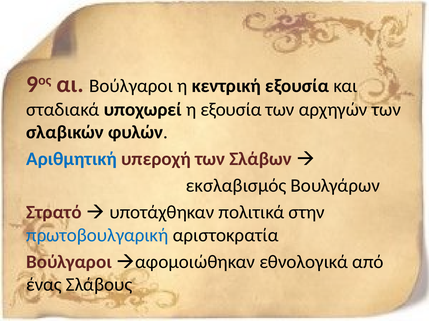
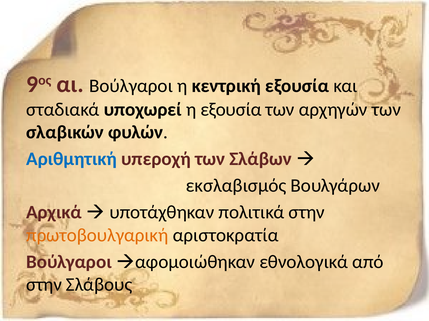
Στρατό: Στρατό -> Αρχικά (54, 213)
πρωτοβουλγαρική colour: blue -> orange (97, 236)
ένας: ένας -> στην (44, 285)
